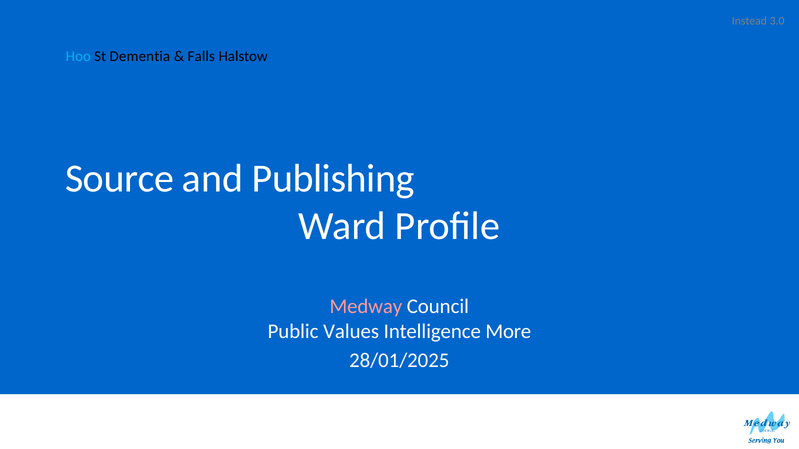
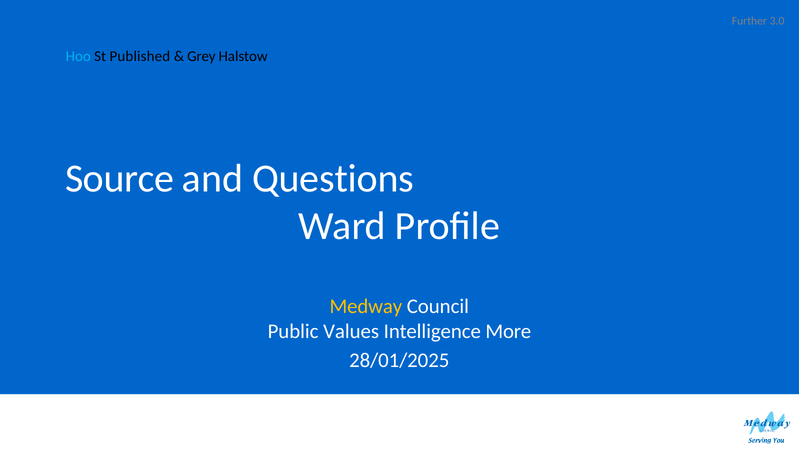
Instead: Instead -> Further (749, 21)
Dementia: Dementia -> Published (140, 56)
Falls: Falls -> Grey (201, 56)
Publishing: Publishing -> Questions (333, 179)
Medway colour: pink -> yellow (366, 307)
